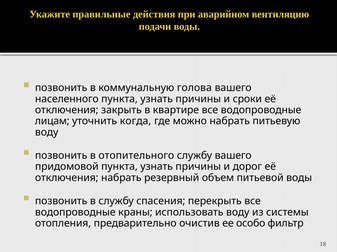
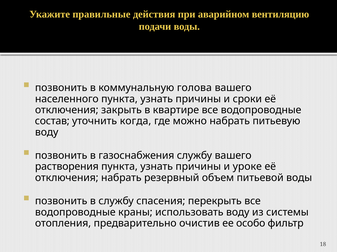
лицам: лицам -> состав (52, 121)
отопительного: отопительного -> газоснабжения (136, 156)
придомовой: придомовой -> растворения (67, 167)
дорог: дорог -> уроке (247, 167)
